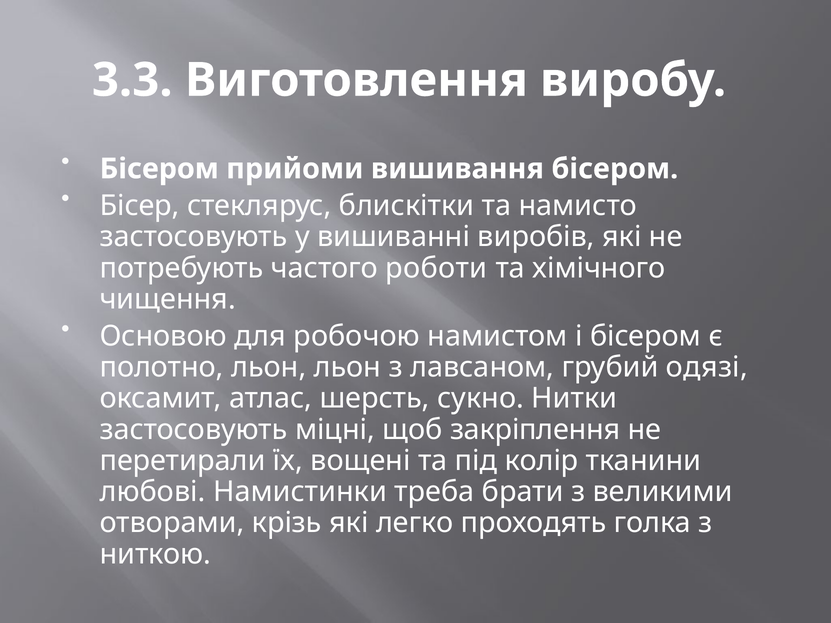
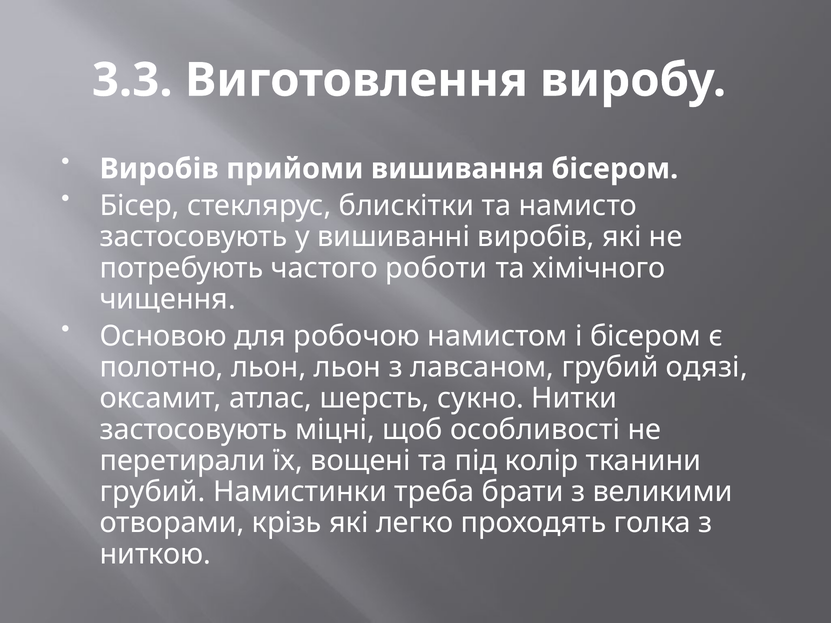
Бісером: Бісером -> Виробів (159, 169)
закріплення: закріплення -> особливості (535, 430)
любові: любові -> грубий (153, 492)
